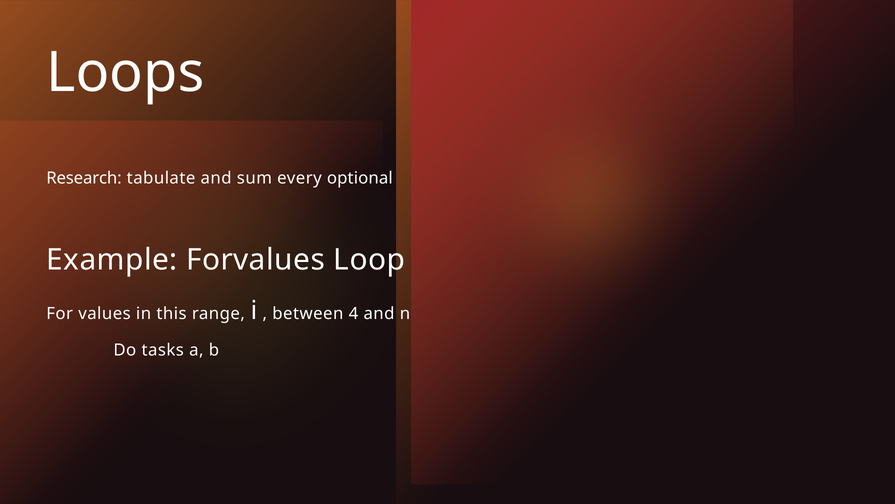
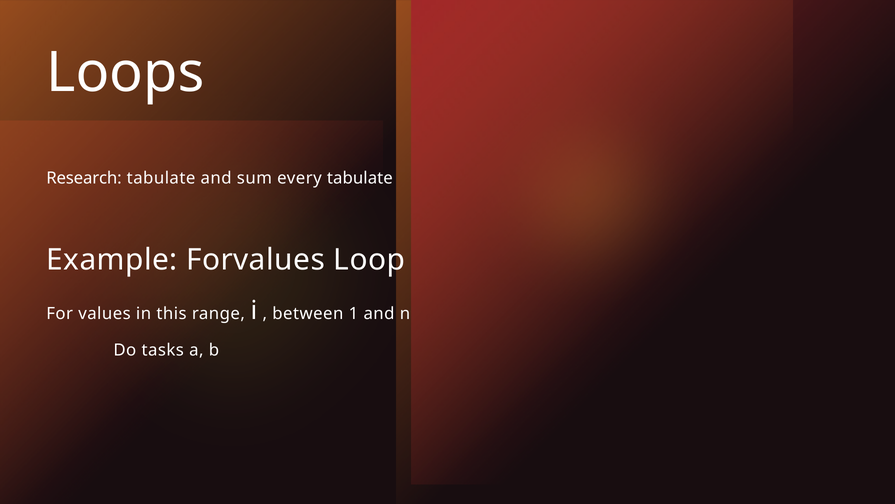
every optional: optional -> tabulate (360, 178)
4: 4 -> 1 (354, 313)
